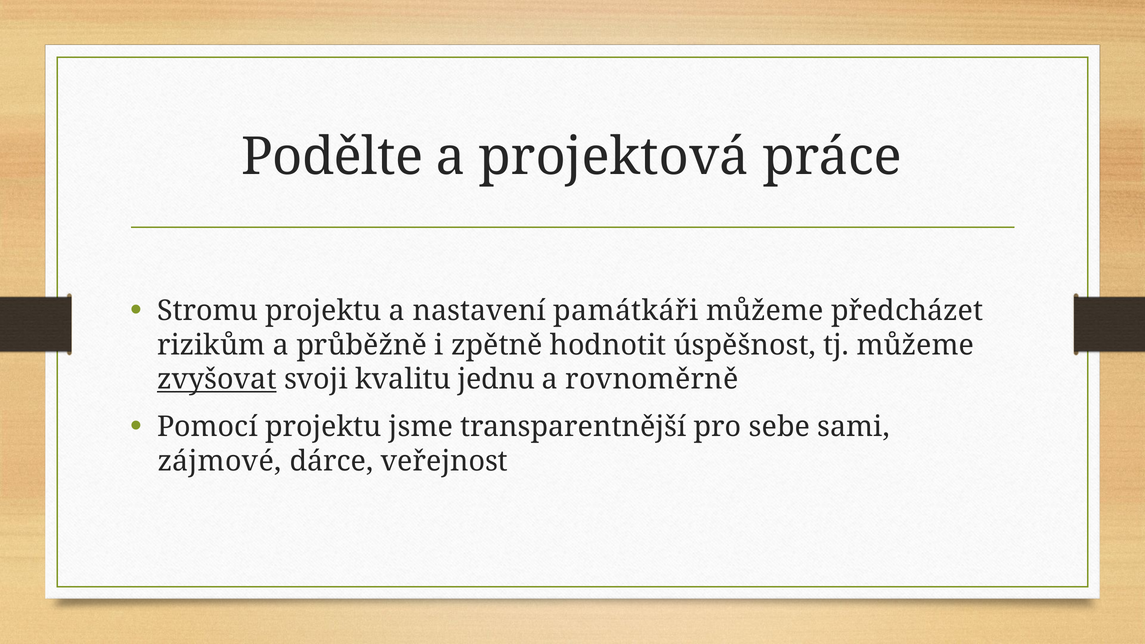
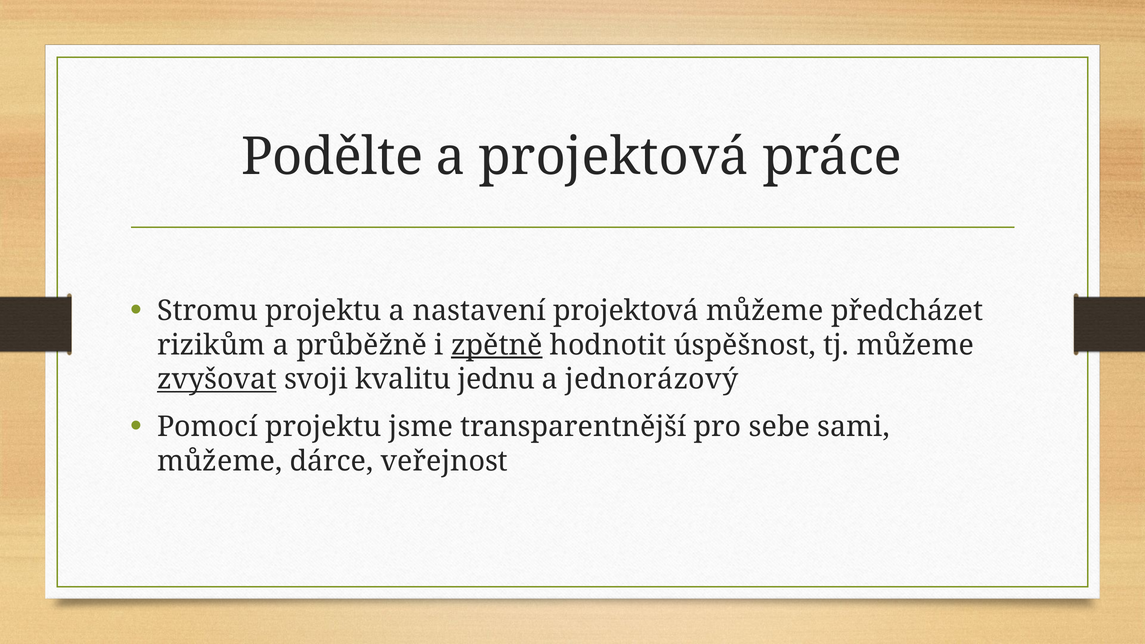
nastavení památkáři: památkáři -> projektová (626, 311)
zpětně underline: none -> present (497, 345)
rovnoměrně: rovnoměrně -> jednorázový (652, 380)
zájmové: zájmové -> můžeme (220, 461)
